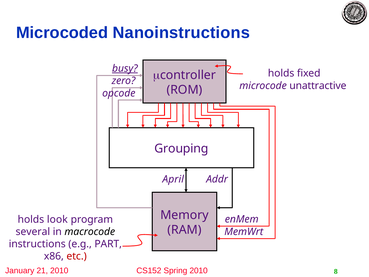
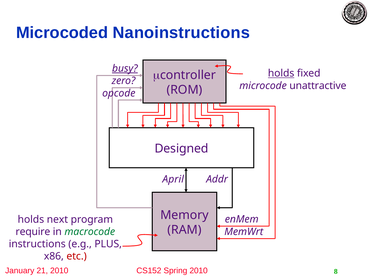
holds underline: none -> present (281, 73)
Grouping: Grouping -> Designed (181, 148)
look: look -> next (57, 219)
several: several -> require (33, 231)
macrocode colour: black -> green (90, 231)
PART: PART -> PLUS (108, 244)
